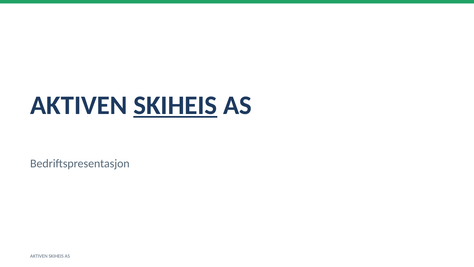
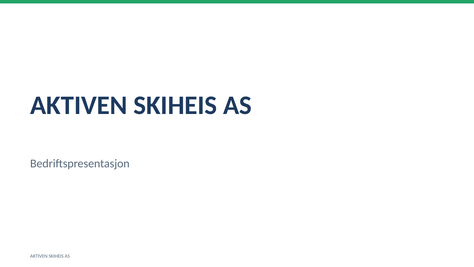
SKIHEIS underline: present -> none (175, 105)
